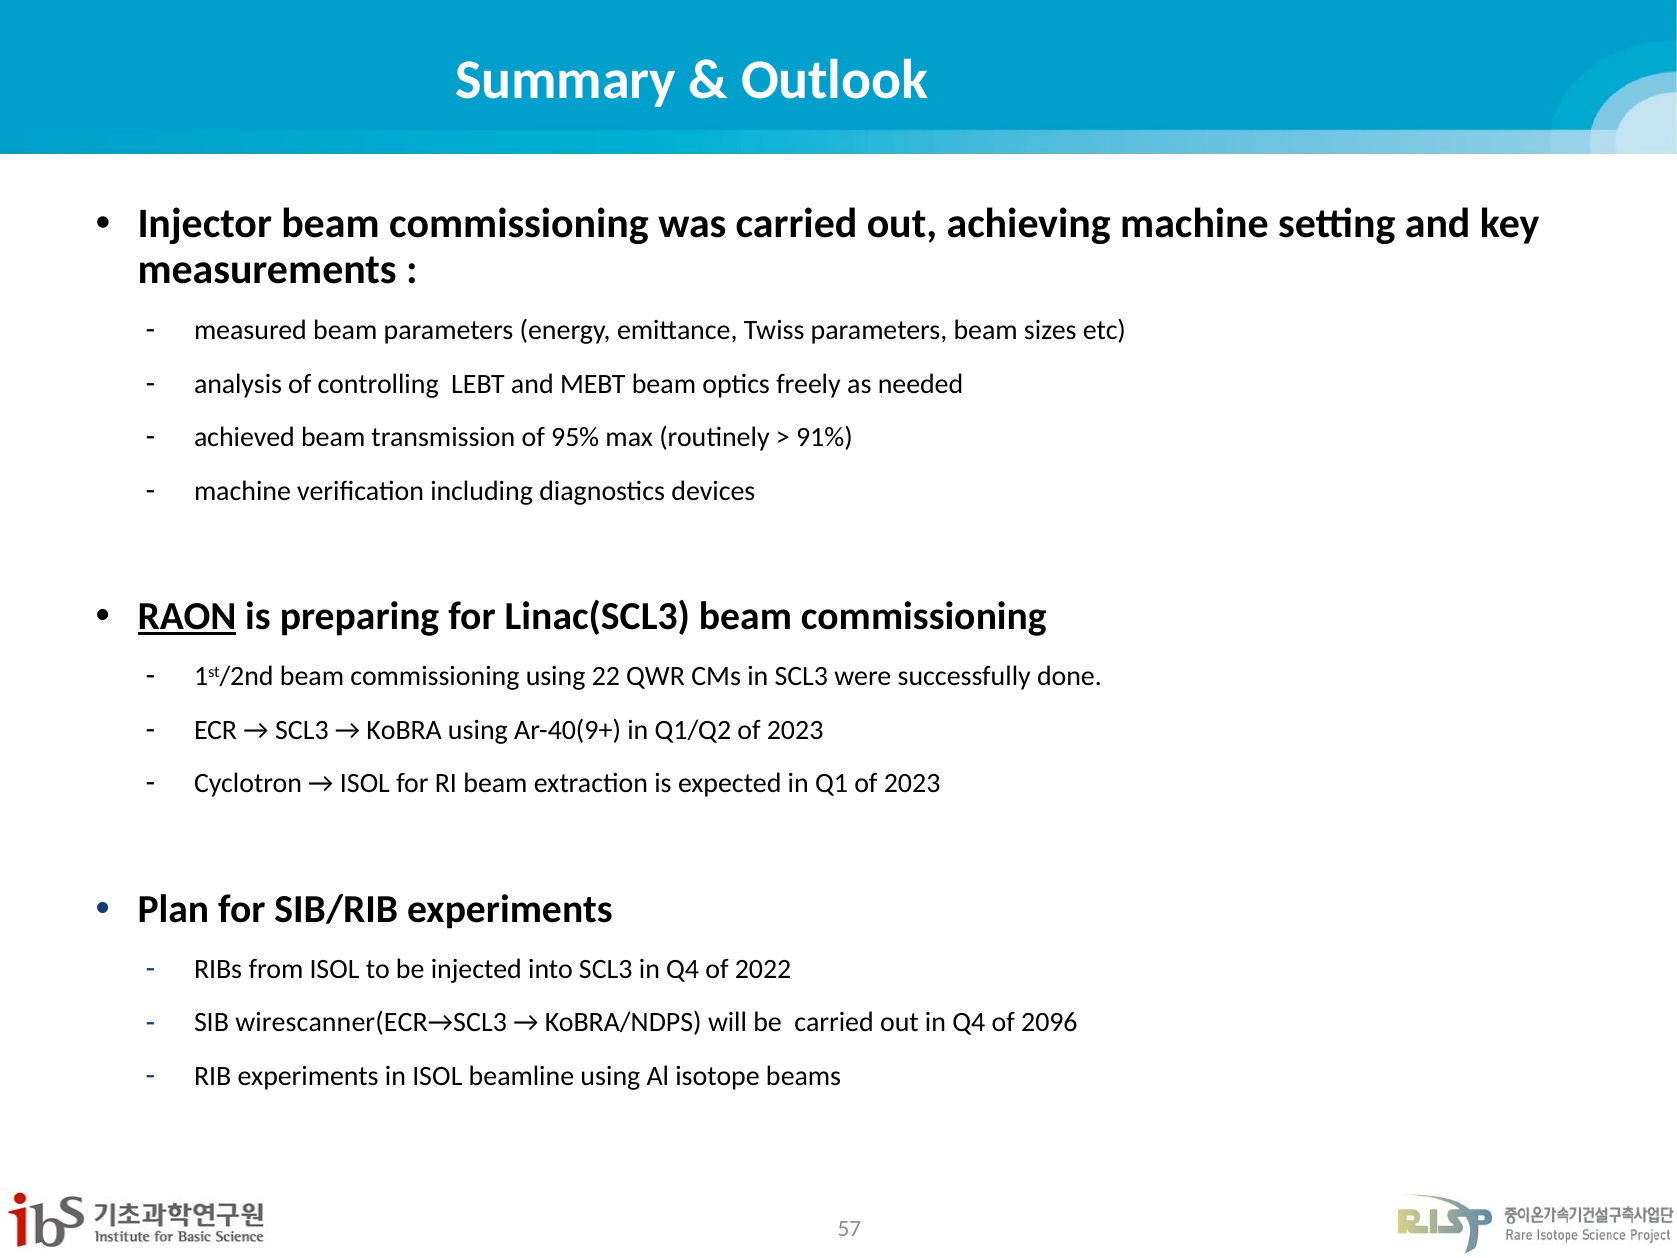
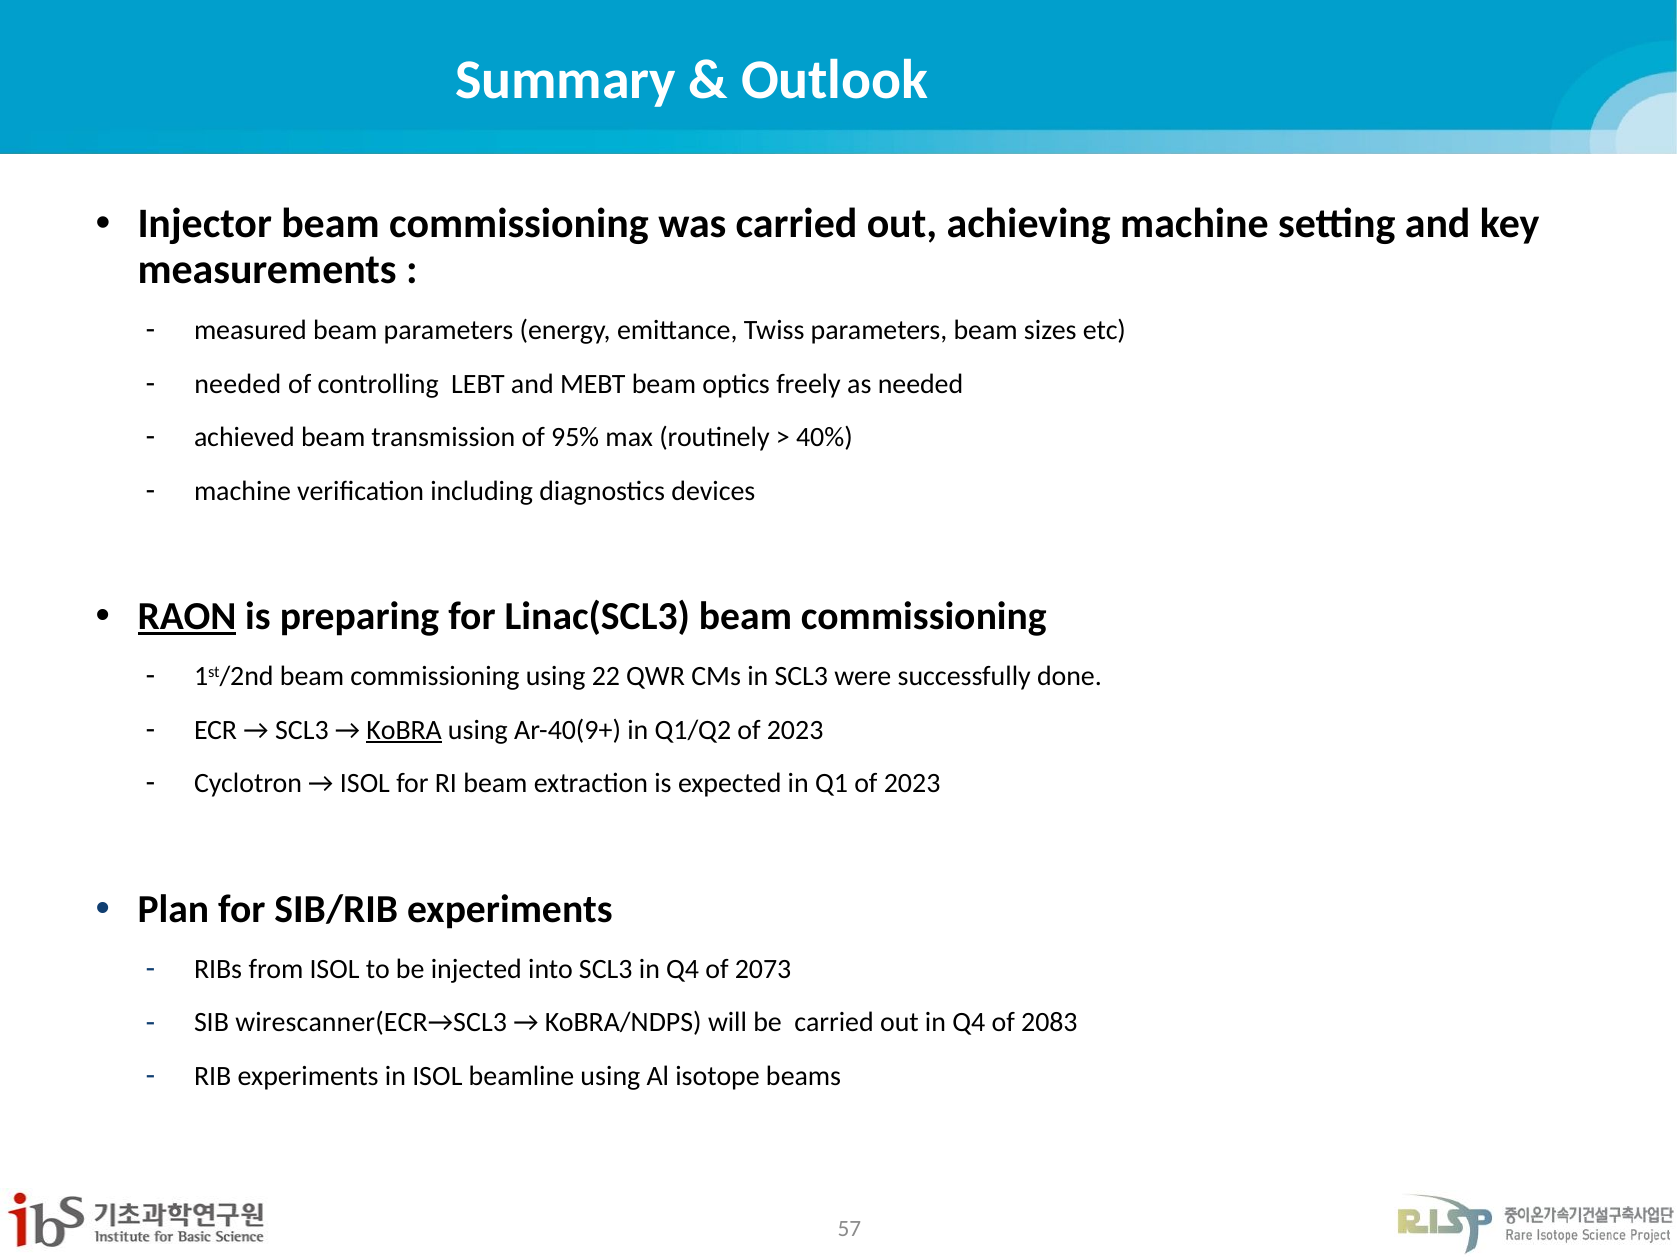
analysis: analysis -> needed (238, 384)
91%: 91% -> 40% (824, 437)
KoBRA underline: none -> present (404, 730)
2022: 2022 -> 2073 (763, 969)
2096: 2096 -> 2083 (1049, 1022)
